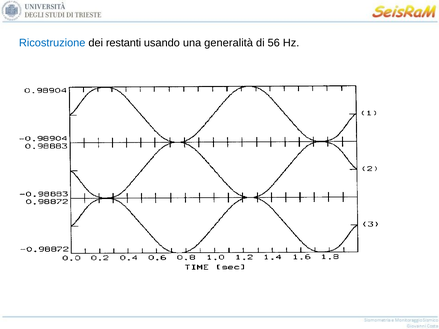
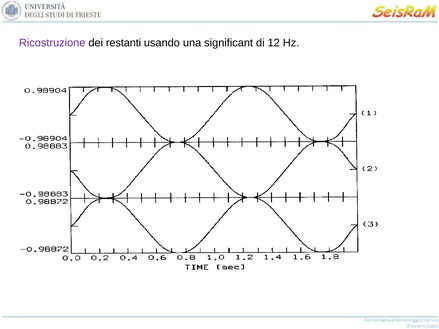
Ricostruzione colour: blue -> purple (52, 43)
generalità: generalità -> significant (229, 43)
56: 56 -> 12 (274, 43)
